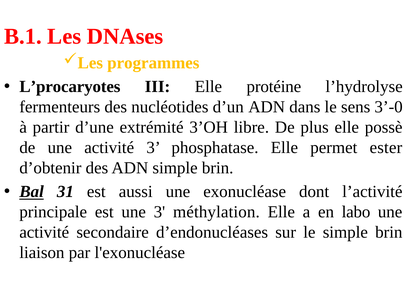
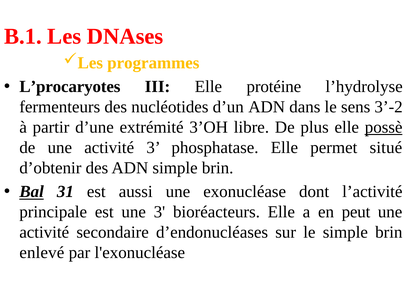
3’-0: 3’-0 -> 3’-2 (389, 107)
possè underline: none -> present (384, 127)
ester: ester -> situé (386, 148)
méthylation: méthylation -> bioréacteurs (216, 212)
labo: labo -> peut (356, 212)
liaison: liaison -> enlevé (42, 253)
